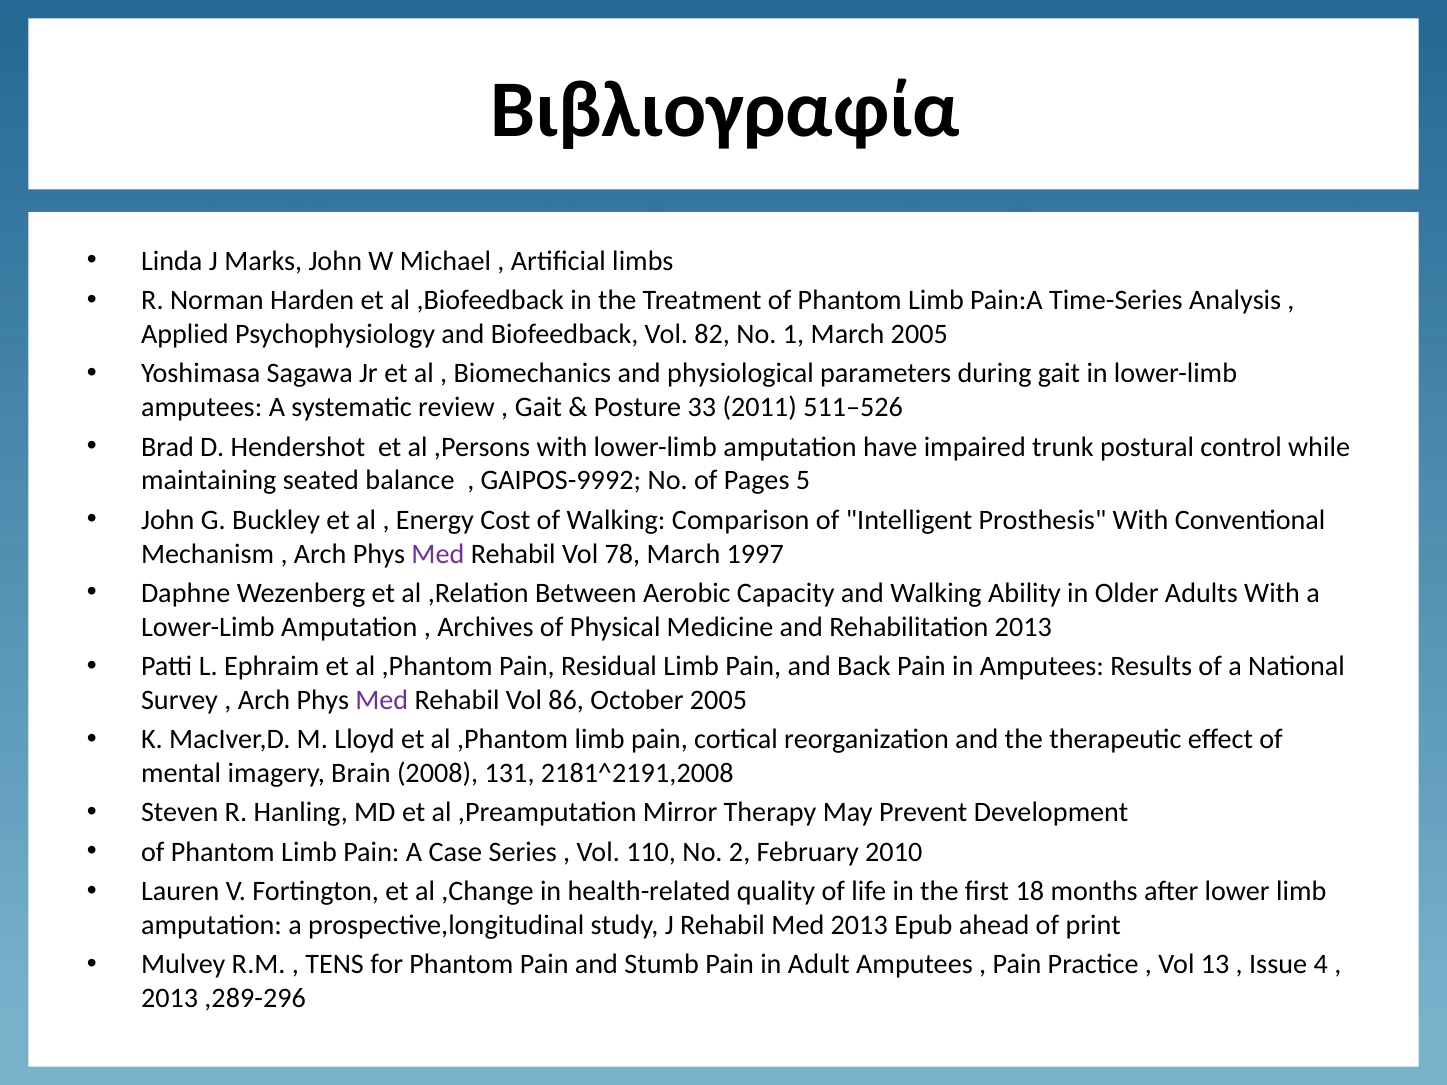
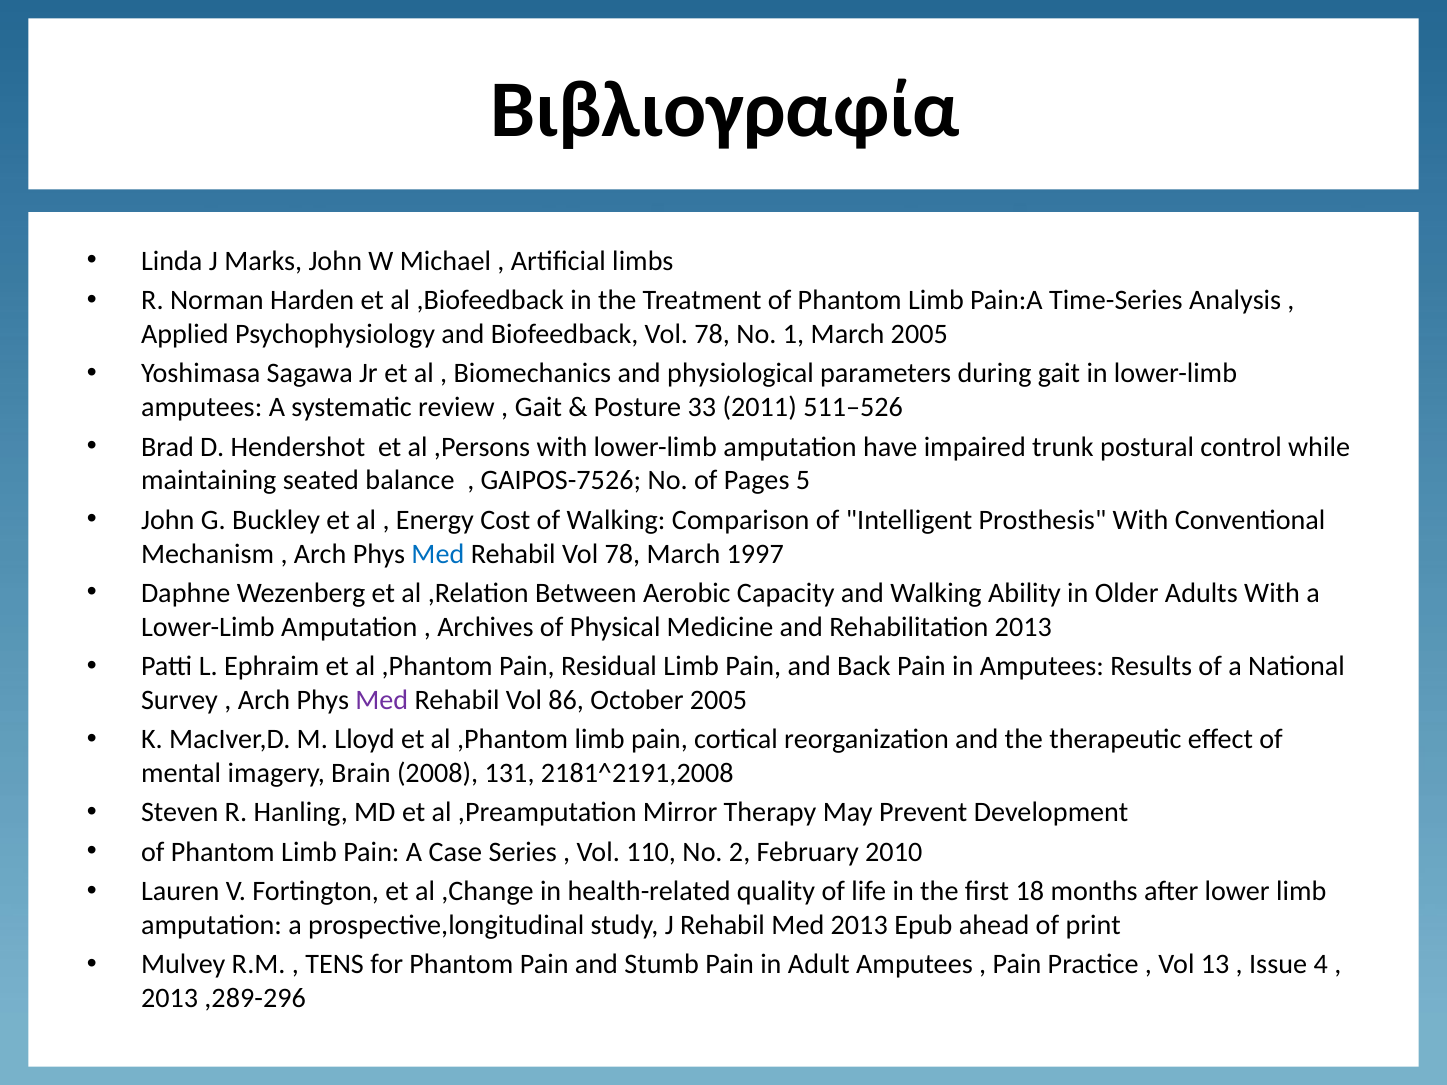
Biofeedback Vol 82: 82 -> 78 (712, 334)
GAIPOS-9992: GAIPOS-9992 -> GAIPOS-7526 (561, 481)
Med colour: purple -> blue (438, 554)
